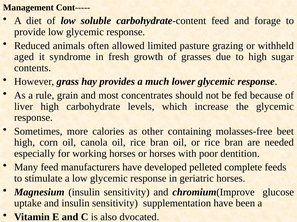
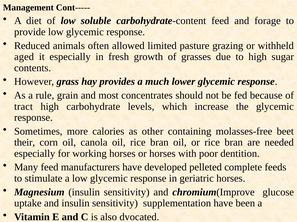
it syndrome: syndrome -> especially (70, 57)
liver: liver -> tract (23, 107)
high: high -> their (25, 143)
